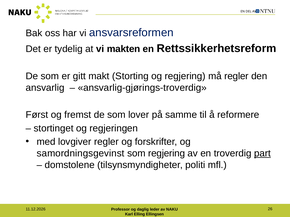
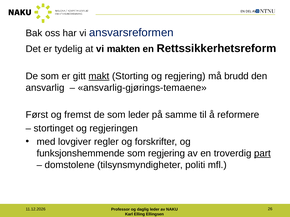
makt underline: none -> present (99, 76)
må regler: regler -> brudd (236, 76)
ansvarlig-gjørings-troverdig: ansvarlig-gjørings-troverdig -> ansvarlig-gjørings-temaene (142, 88)
som lover: lover -> leder (139, 115)
samordningsgevinst: samordningsgevinst -> funksjonshemmende (81, 154)
